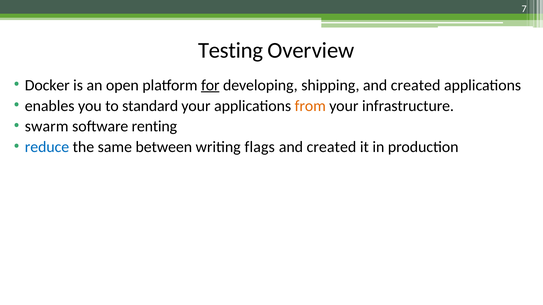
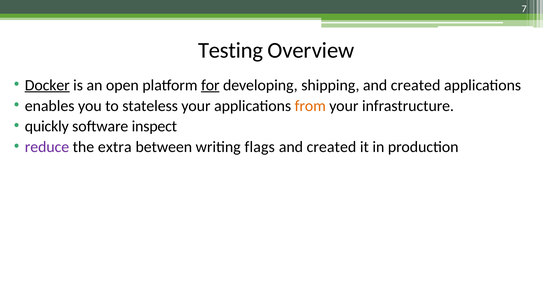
Docker underline: none -> present (47, 85)
standard: standard -> stateless (150, 106)
swarm: swarm -> quickly (47, 127)
renting: renting -> inspect (154, 127)
reduce colour: blue -> purple (47, 147)
same: same -> extra (115, 147)
